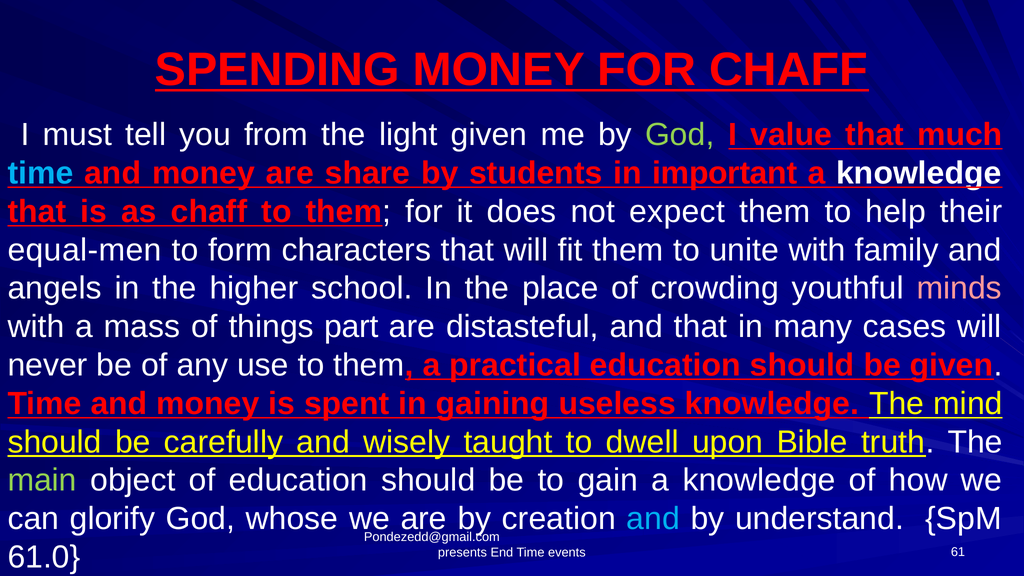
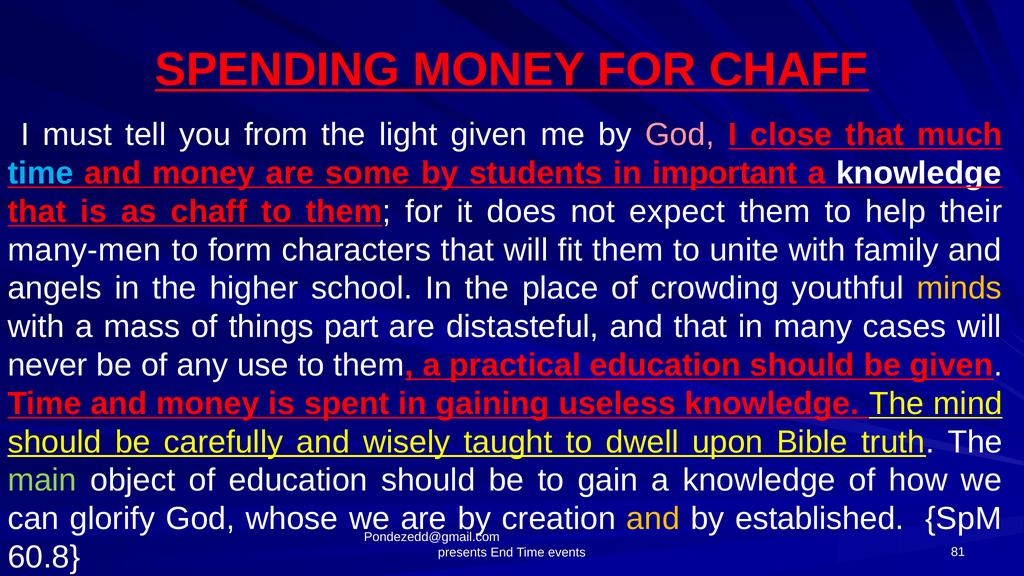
God colour: light green -> pink (680, 135)
value: value -> close (791, 135)
share: share -> some (367, 173)
equal-men: equal-men -> many-men (85, 250)
minds colour: pink -> yellow (959, 288)
and colour: light blue -> yellow (653, 519)
understand: understand -> established (820, 519)
61.0: 61.0 -> 60.8 (44, 557)
61: 61 -> 81 (958, 552)
